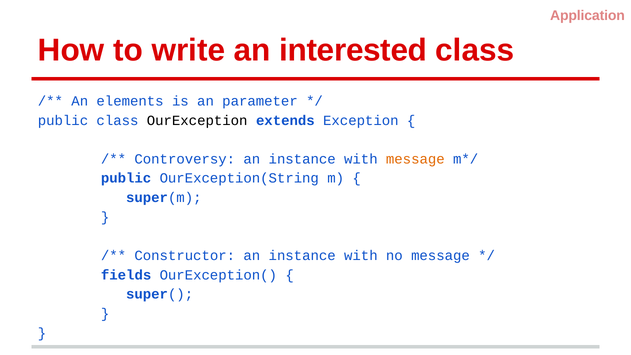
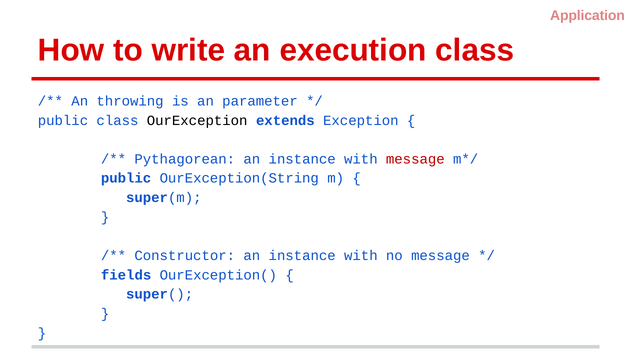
interested: interested -> execution (353, 50)
elements: elements -> throwing (130, 101)
Controversy: Controversy -> Pythagorean (185, 159)
message colour: orange -> red (415, 159)
